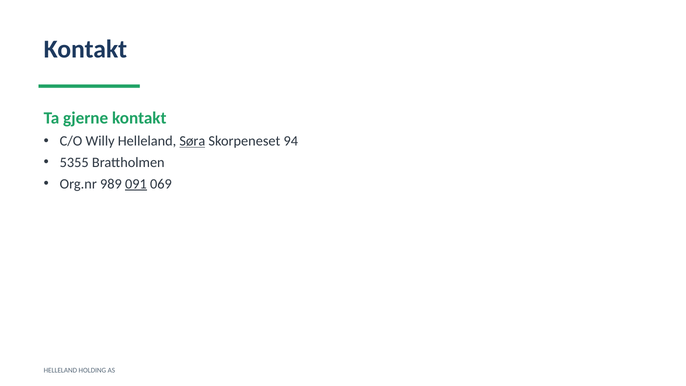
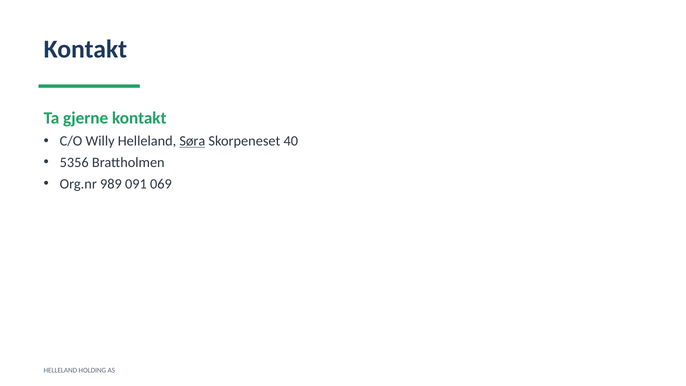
94: 94 -> 40 (291, 141)
5355: 5355 -> 5356 (74, 163)
091 underline: present -> none (136, 184)
